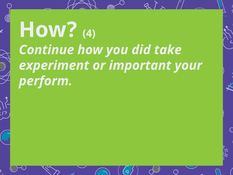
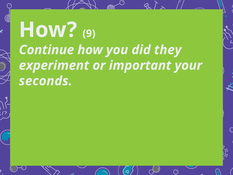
4: 4 -> 9 (89, 33)
take: take -> they (168, 50)
perform: perform -> seconds (46, 81)
